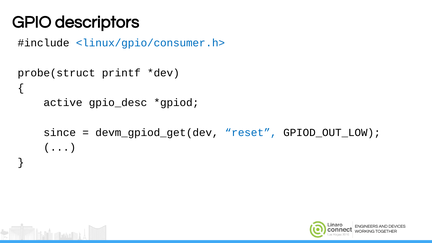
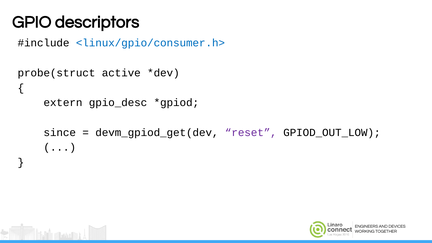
printf: printf -> active (121, 73)
active: active -> extern (63, 103)
reset colour: blue -> purple (251, 132)
